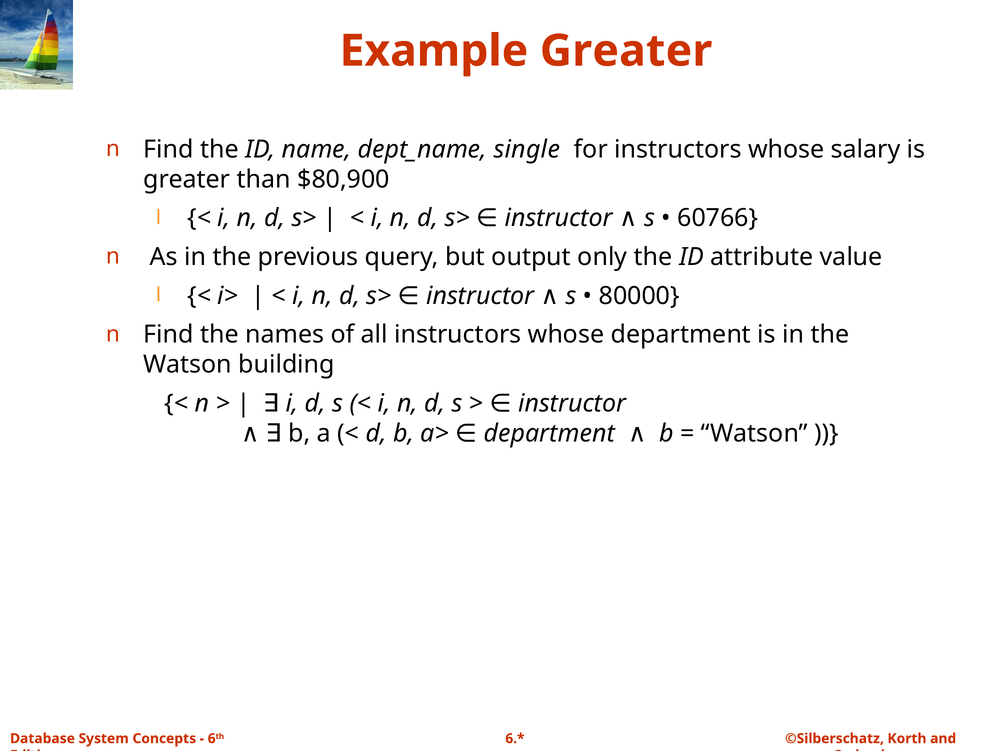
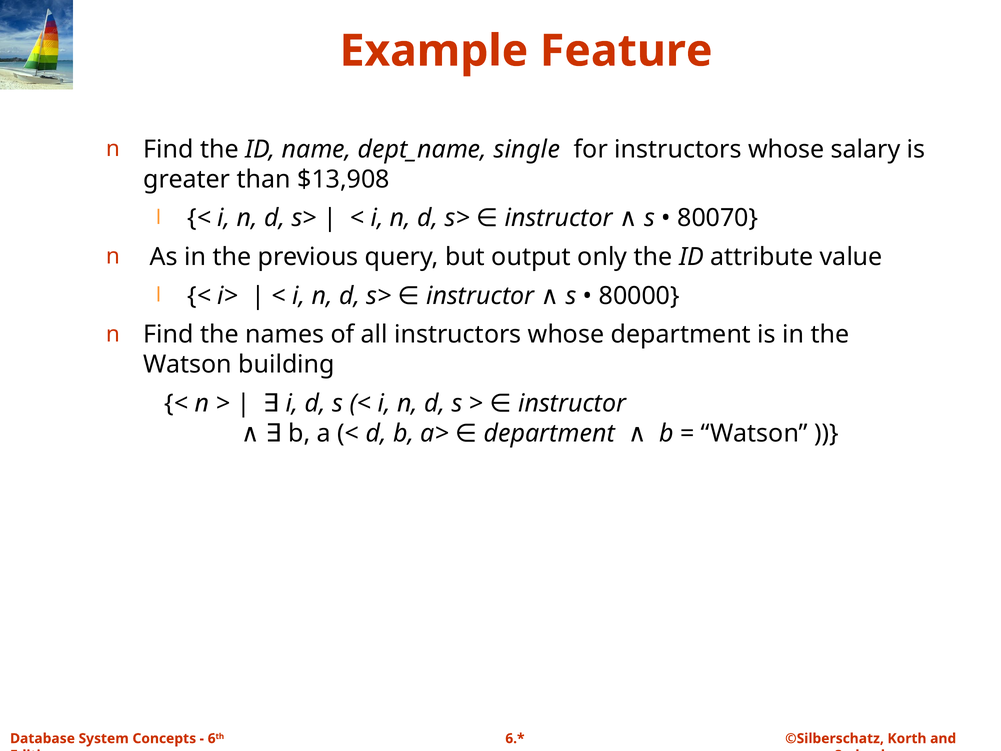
Example Greater: Greater -> Feature (626, 51)
$80,900: $80,900 -> $13,908 (344, 179)
60766: 60766 -> 80070 (718, 218)
